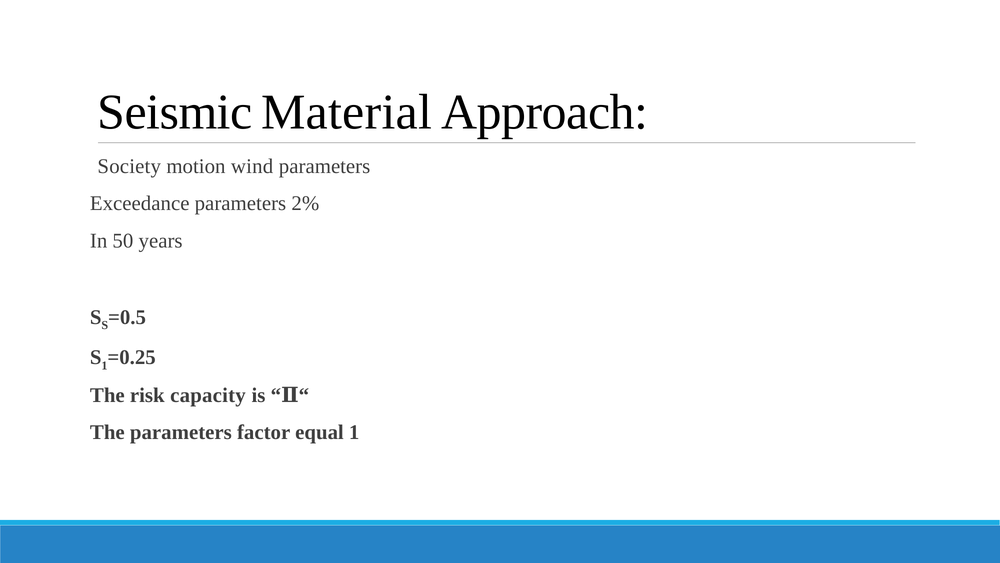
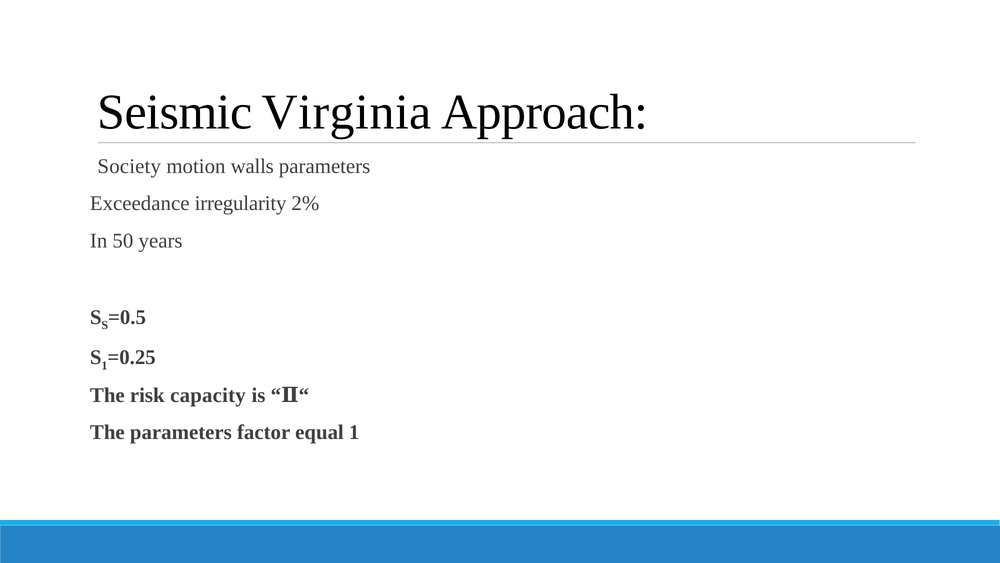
Material: Material -> Virginia (347, 112)
wind: wind -> walls (252, 166)
Exceedance parameters: parameters -> irregularity (241, 203)
